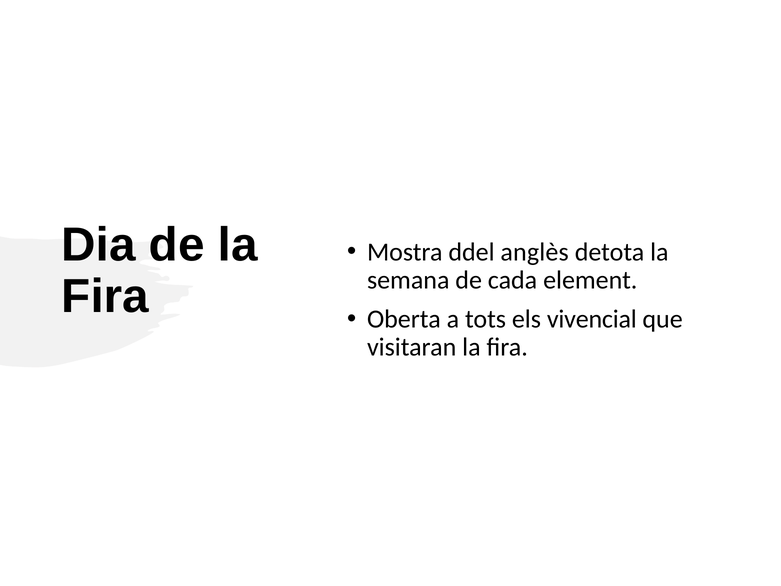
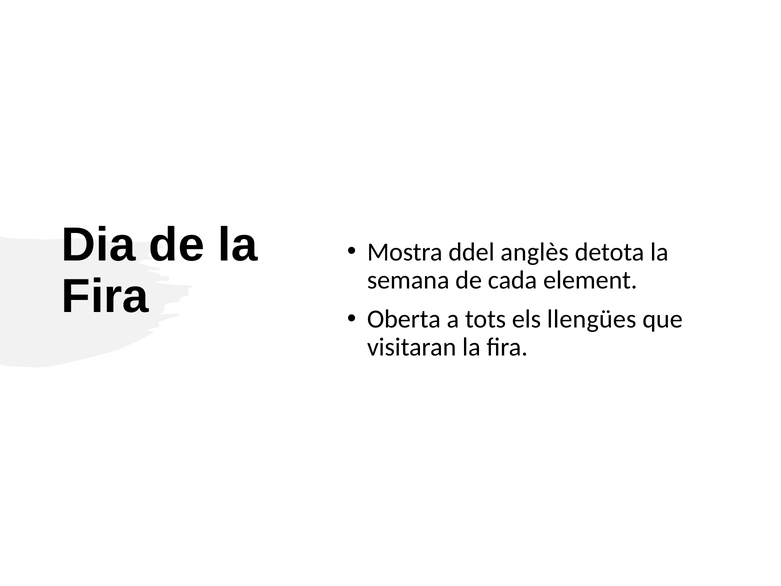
vivencial: vivencial -> llengües (592, 319)
